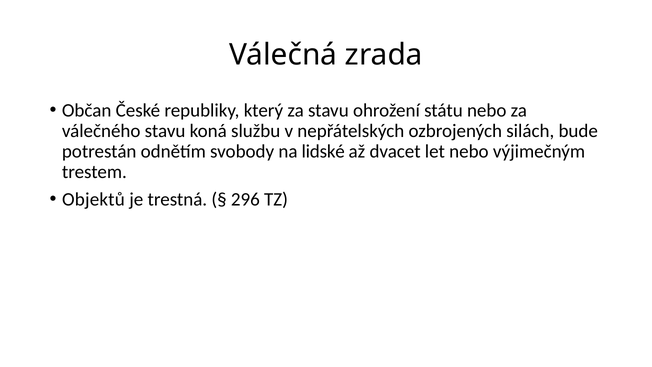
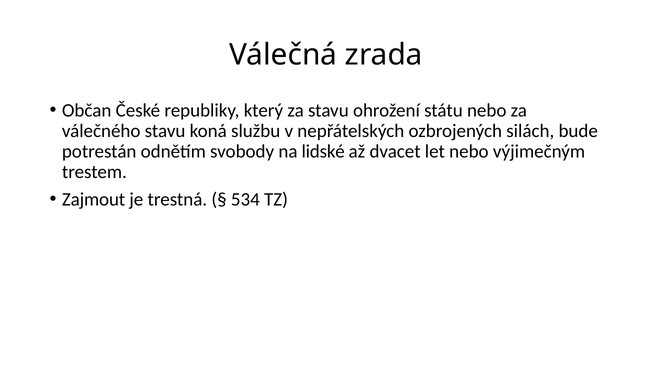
Objektů: Objektů -> Zajmout (94, 199)
296: 296 -> 534 (245, 199)
